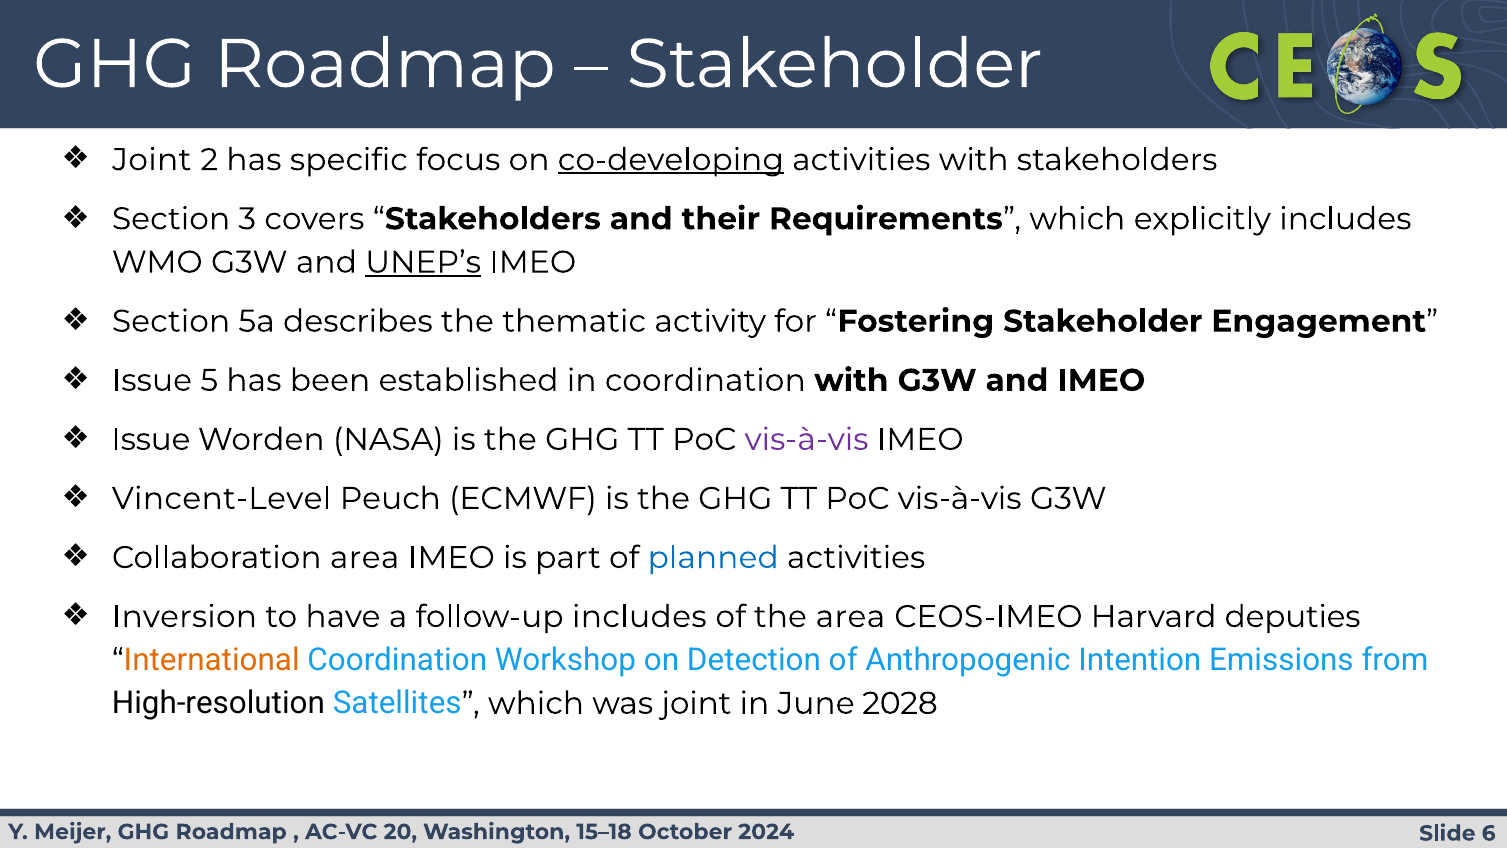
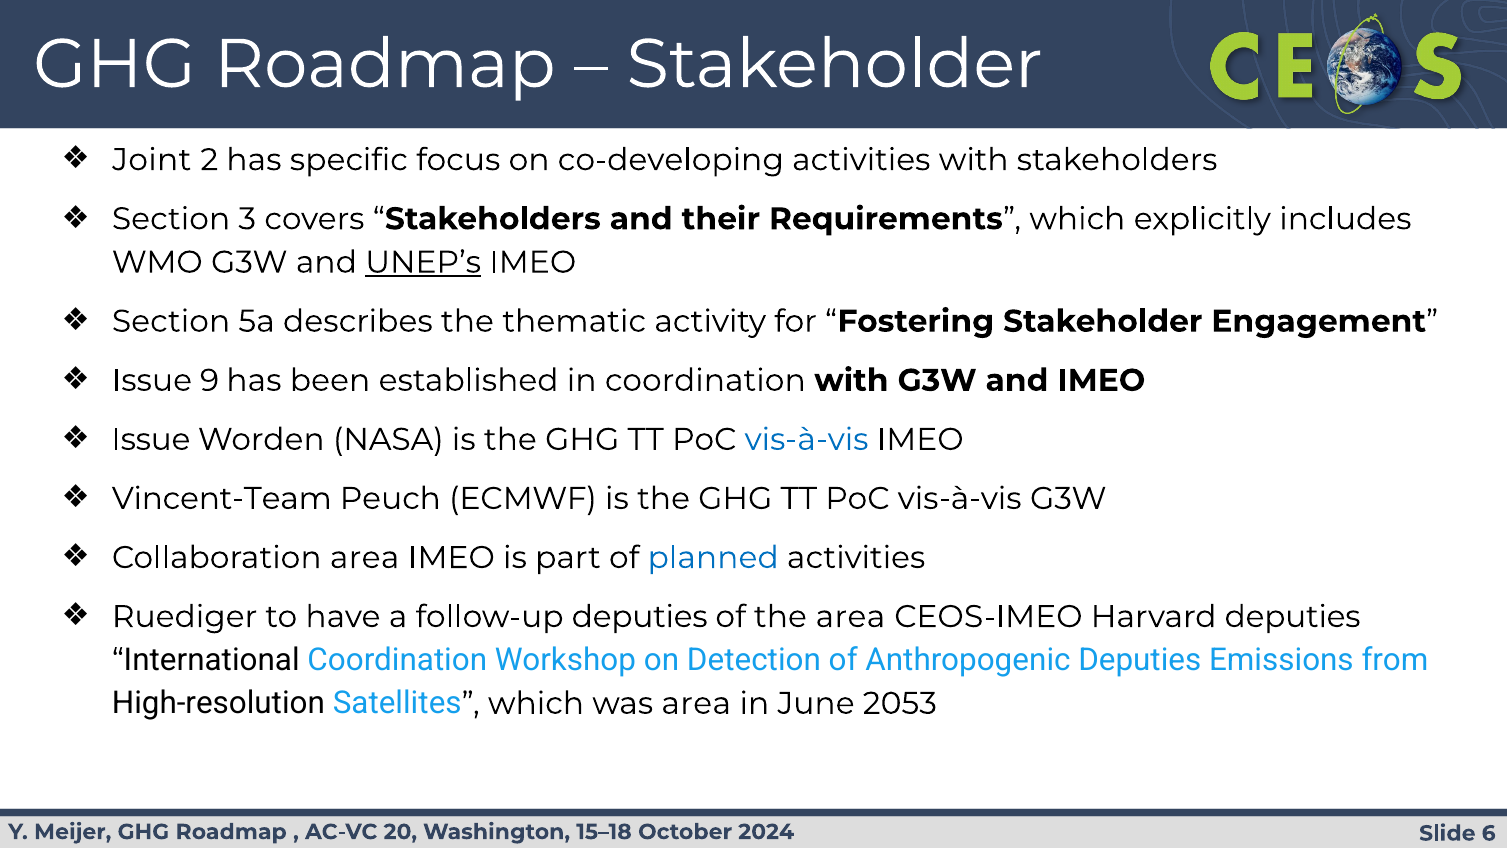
co-developing underline: present -> none (671, 160)
5: 5 -> 9 (209, 380)
vis-à-vis colour: purple -> blue (807, 439)
Vincent-Level: Vincent-Level -> Vincent-Team (222, 498)
Inversion: Inversion -> Ruediger (185, 616)
follow-up includes: includes -> deputies (640, 616)
International colour: orange -> black (212, 660)
Anthropogenic Intention: Intention -> Deputies (1140, 660)
was joint: joint -> area (696, 703)
2028: 2028 -> 2053 (900, 703)
